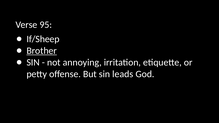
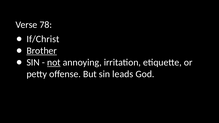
95: 95 -> 78 (46, 25)
If/Sheep: If/Sheep -> If/Christ (43, 39)
not underline: none -> present (54, 63)
